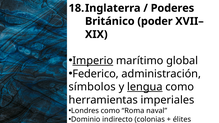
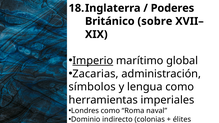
poder: poder -> sobre (155, 21)
Federico: Federico -> Zacarias (95, 74)
lengua underline: present -> none (145, 87)
